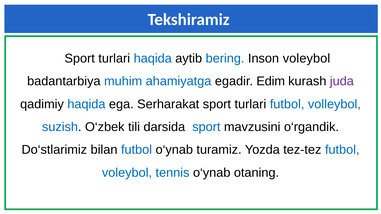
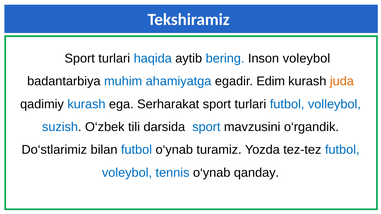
juda colour: purple -> orange (342, 81)
qadimiy haqida: haqida -> kurash (86, 104)
otaning: otaning -> qanday (256, 173)
